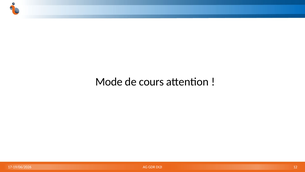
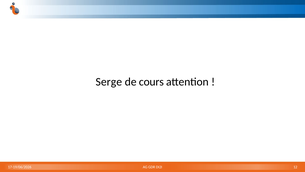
Mode: Mode -> Serge (109, 82)
